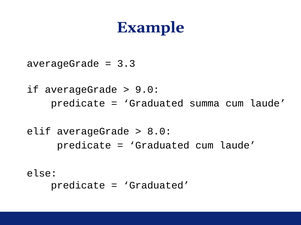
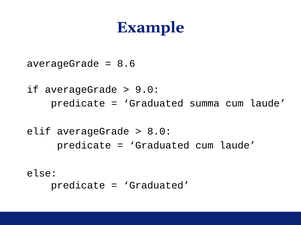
3.3: 3.3 -> 8.6 (126, 64)
